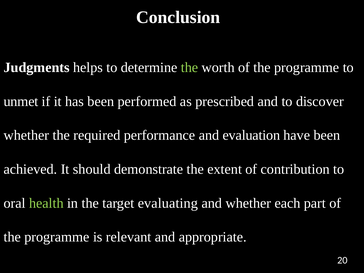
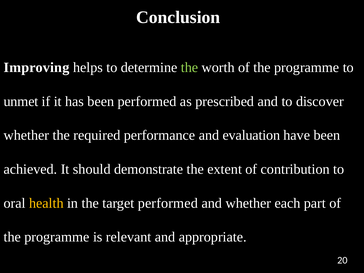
Judgments: Judgments -> Improving (37, 67)
health colour: light green -> yellow (46, 203)
target evaluating: evaluating -> performed (168, 203)
